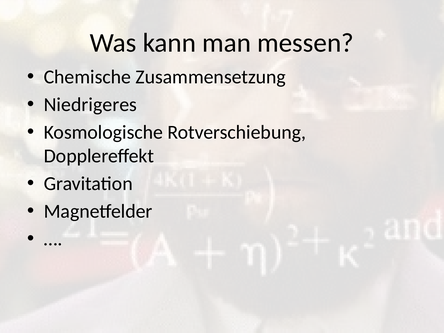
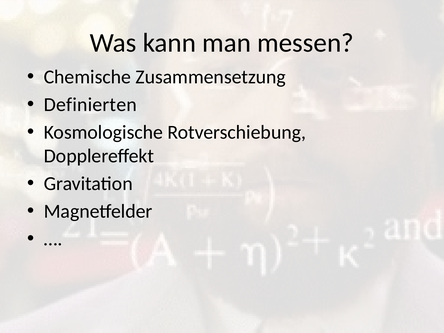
Niedrigeres: Niedrigeres -> Definierten (90, 105)
